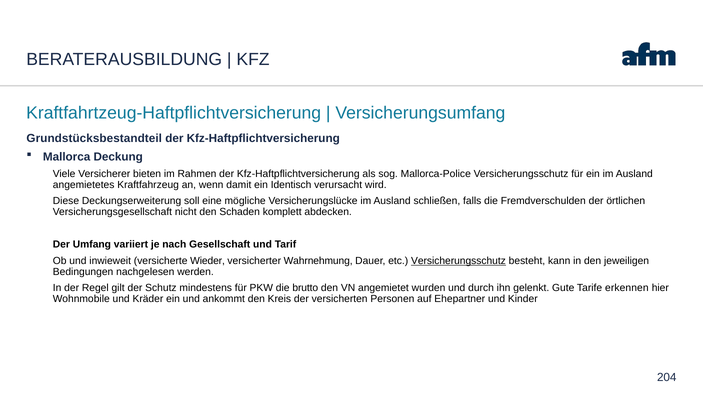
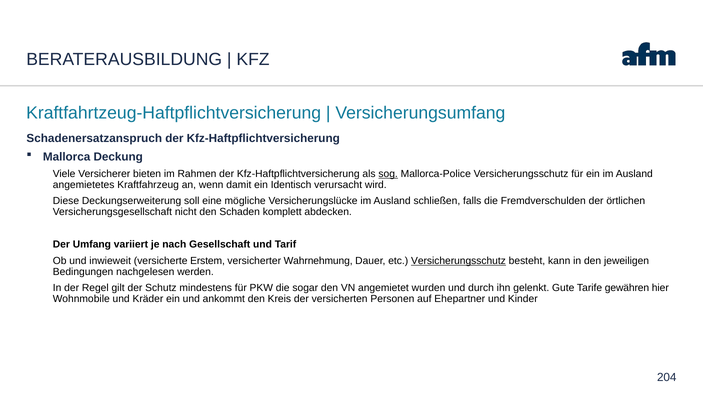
Grundstücksbestandteil: Grundstücksbestandteil -> Schadenersatzanspruch (94, 138)
sog underline: none -> present (388, 174)
Wieder: Wieder -> Erstem (208, 261)
brutto: brutto -> sogar (305, 288)
erkennen: erkennen -> gewähren (627, 288)
